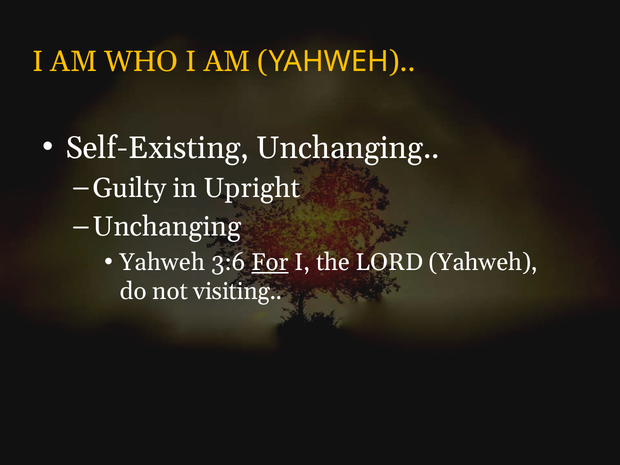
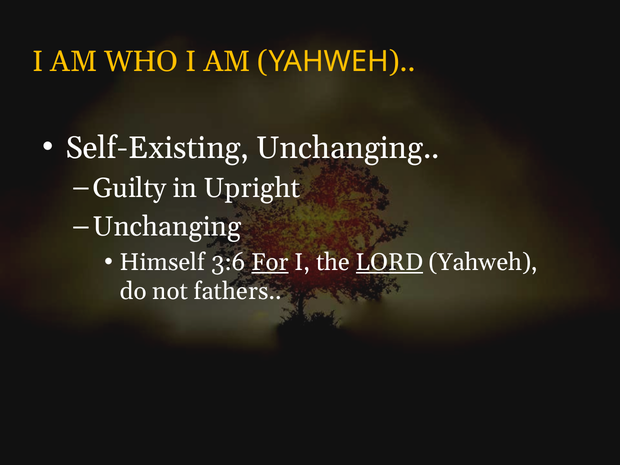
Yahweh: Yahweh -> Himself (163, 262)
LORD underline: none -> present (389, 262)
visiting: visiting -> fathers (238, 291)
